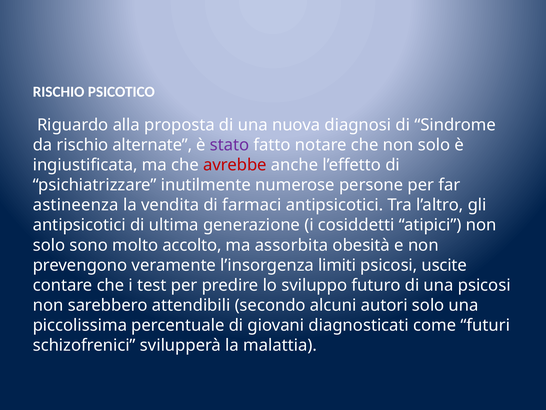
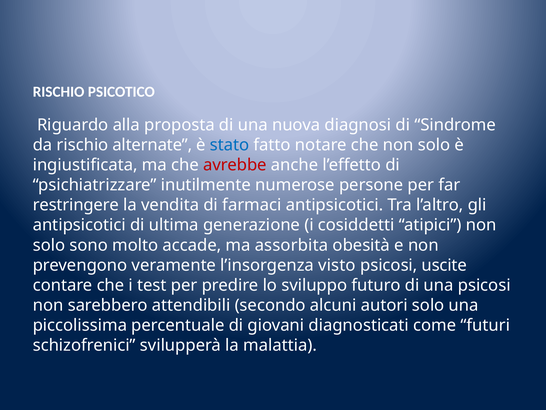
stato colour: purple -> blue (230, 145)
astineenza: astineenza -> restringere (76, 205)
accolto: accolto -> accade (192, 245)
limiti: limiti -> visto (337, 265)
